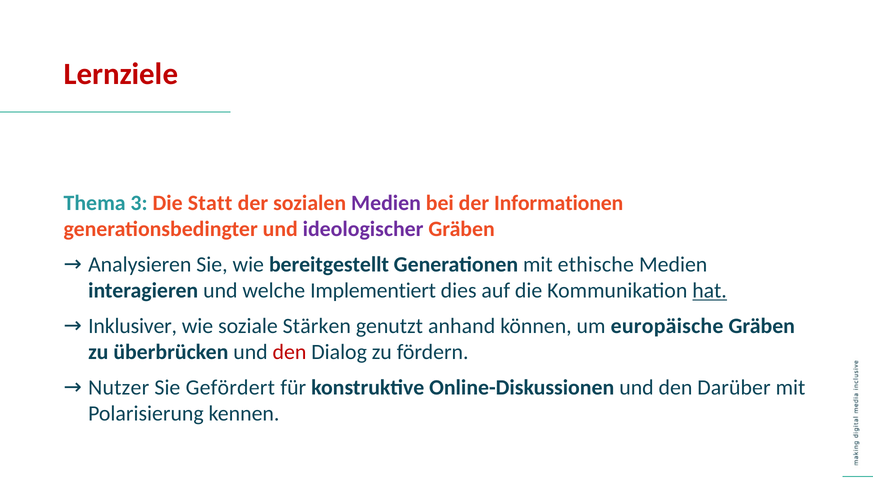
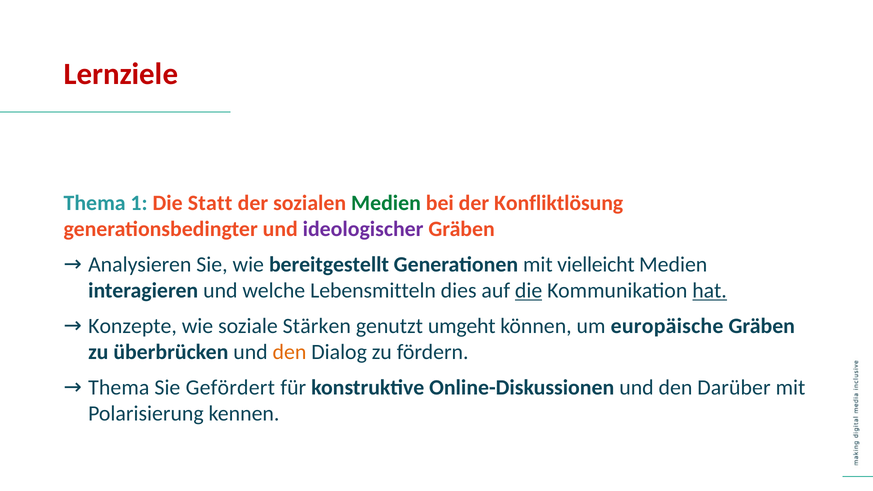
3: 3 -> 1 (139, 203)
Medien colour: purple -> green (386, 203)
Informationen: Informationen -> Konfliktlösung (559, 203)
ethische: ethische -> vielleicht (596, 264)
Implementiert: Implementiert -> Lebensmitteln (373, 291)
die underline: none -> present (529, 291)
Inklusiver: Inklusiver -> Konzepte (133, 326)
anhand: anhand -> umgeht (462, 326)
den colour: red -> orange (289, 352)
Nutzer: Nutzer -> Thema (119, 387)
